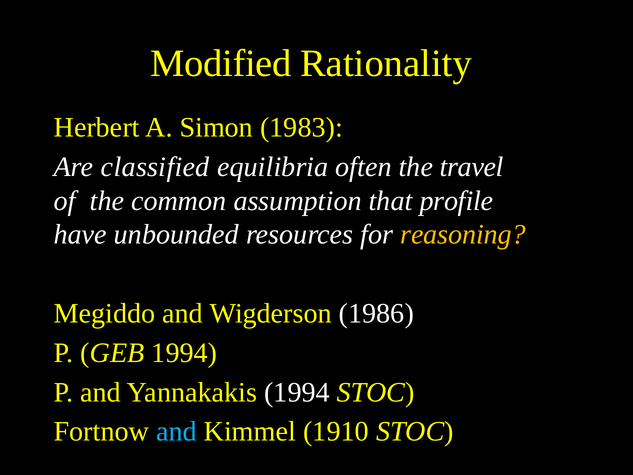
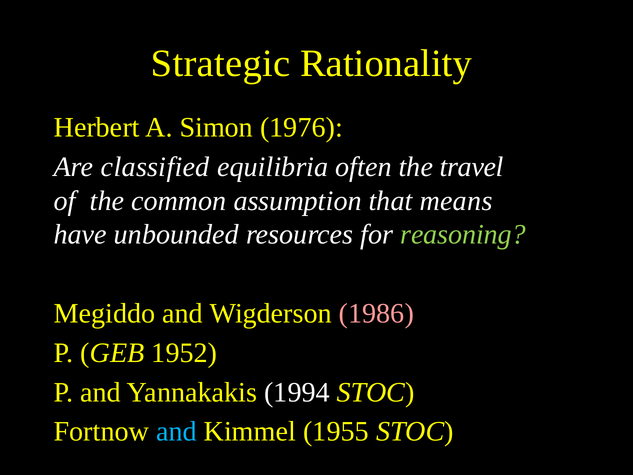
Modified: Modified -> Strategic (221, 63)
1983: 1983 -> 1976 (301, 128)
profile: profile -> means (456, 201)
reasoning colour: yellow -> light green (463, 234)
1986 colour: white -> pink (376, 313)
GEB 1994: 1994 -> 1952 (184, 353)
1910: 1910 -> 1955 (336, 431)
